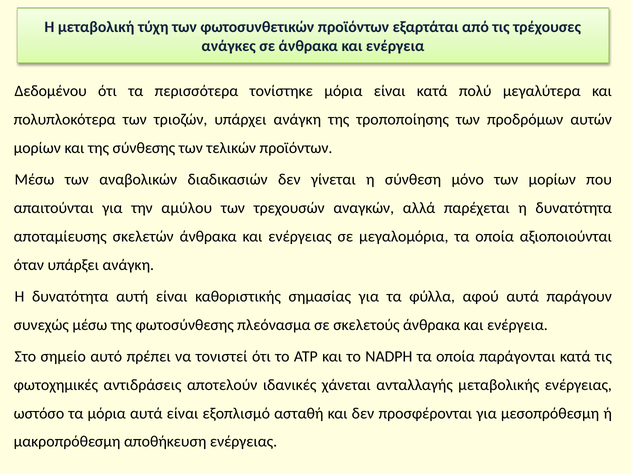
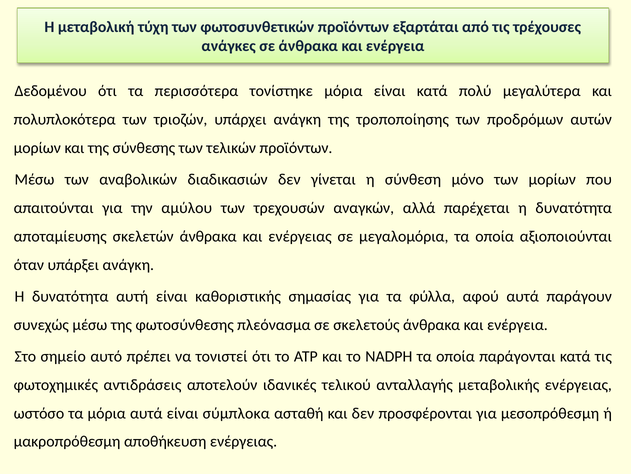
χάνεται: χάνεται -> τελικού (346, 384)
εξοπλισμό: εξοπλισμό -> σύμπλοκα (236, 413)
